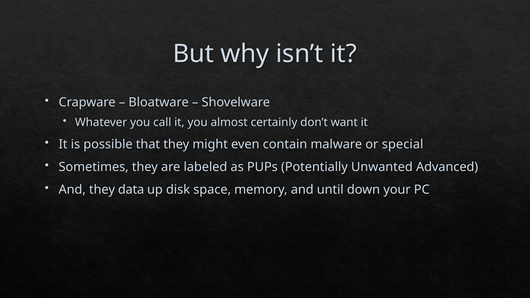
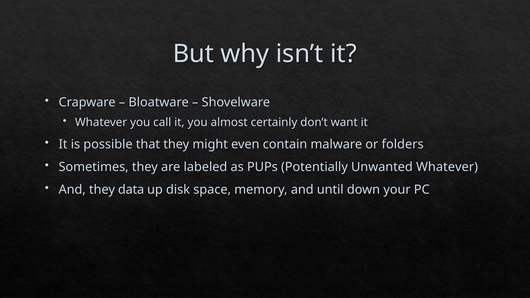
special: special -> folders (403, 144)
Unwanted Advanced: Advanced -> Whatever (447, 167)
